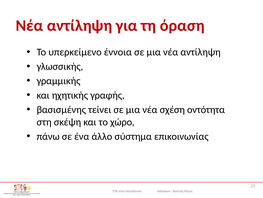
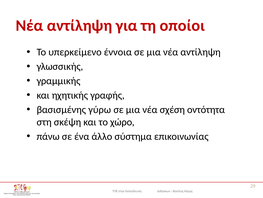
όραση: όραση -> οποίοι (182, 25)
τείνει: τείνει -> γύρω (100, 109)
